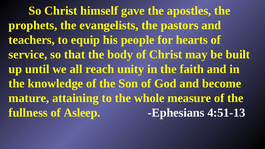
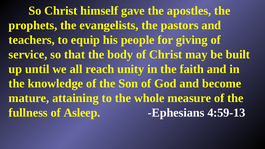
hearts: hearts -> giving (192, 40)
4:51-13: 4:51-13 -> 4:59-13 (226, 113)
